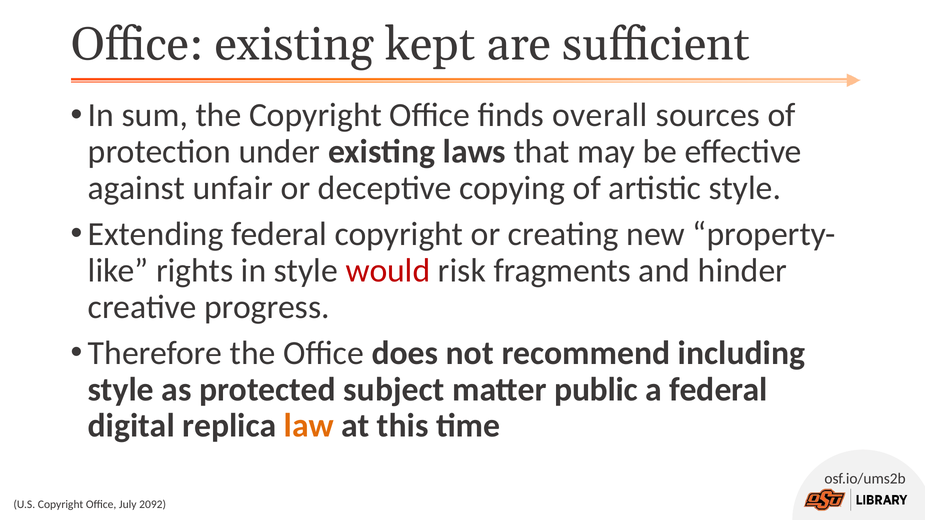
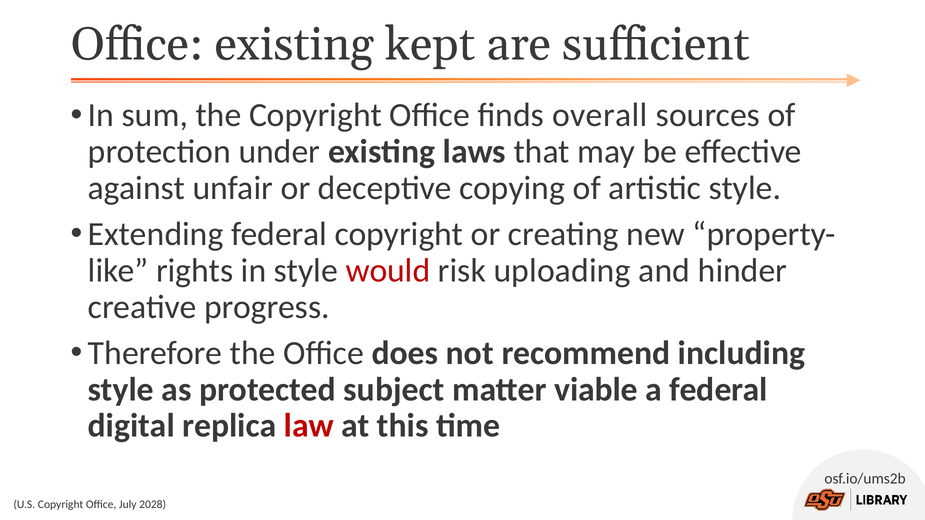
fragments: fragments -> uploading (562, 271)
public: public -> viable (596, 390)
law colour: orange -> red (309, 426)
2092: 2092 -> 2028 (153, 505)
